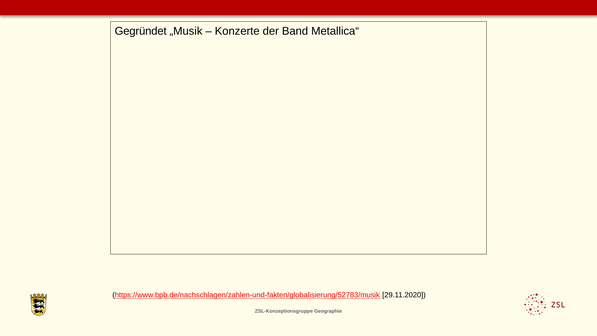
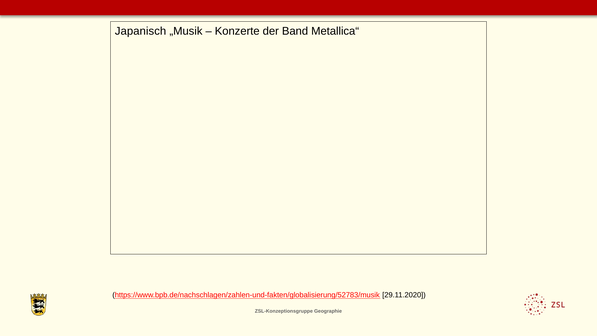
Gegründet: Gegründet -> Japanisch (141, 31)
